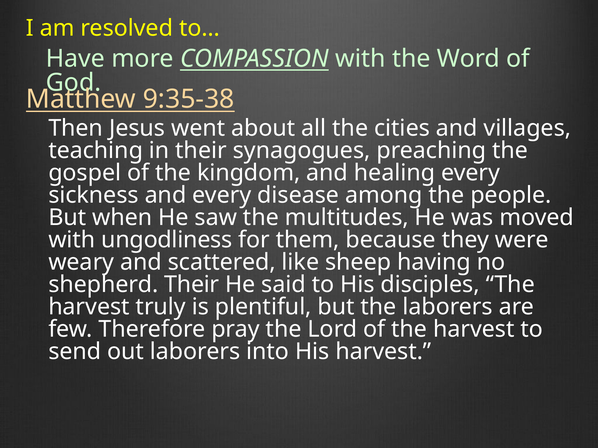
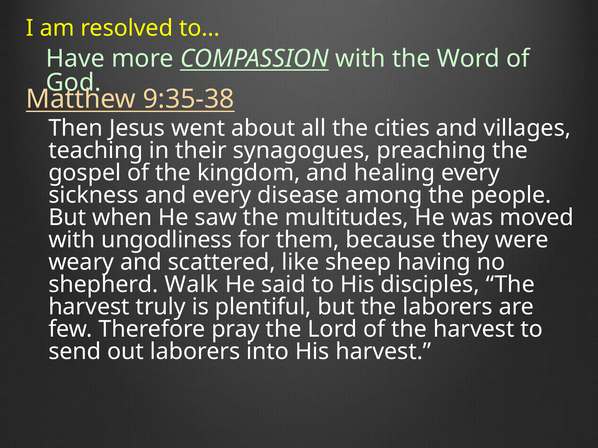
shepherd Their: Their -> Walk (191, 285)
